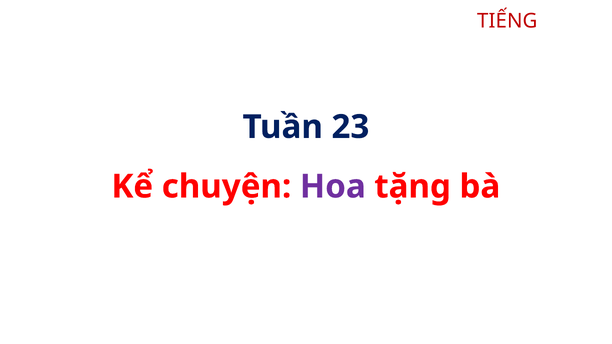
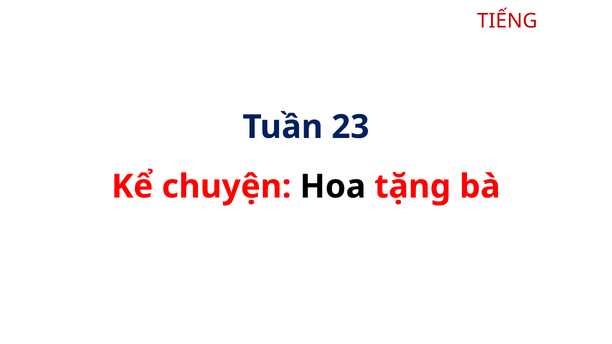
Hoa colour: purple -> black (333, 187)
